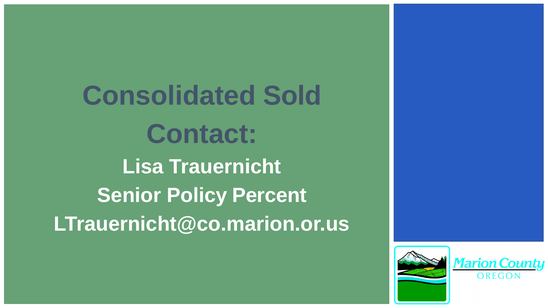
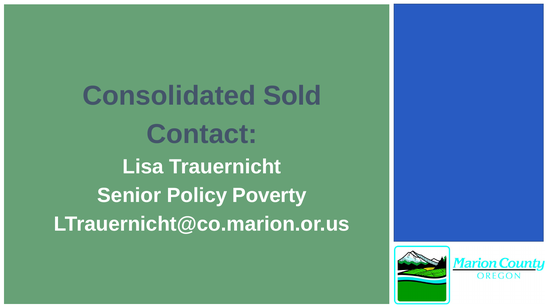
Percent: Percent -> Poverty (269, 195)
